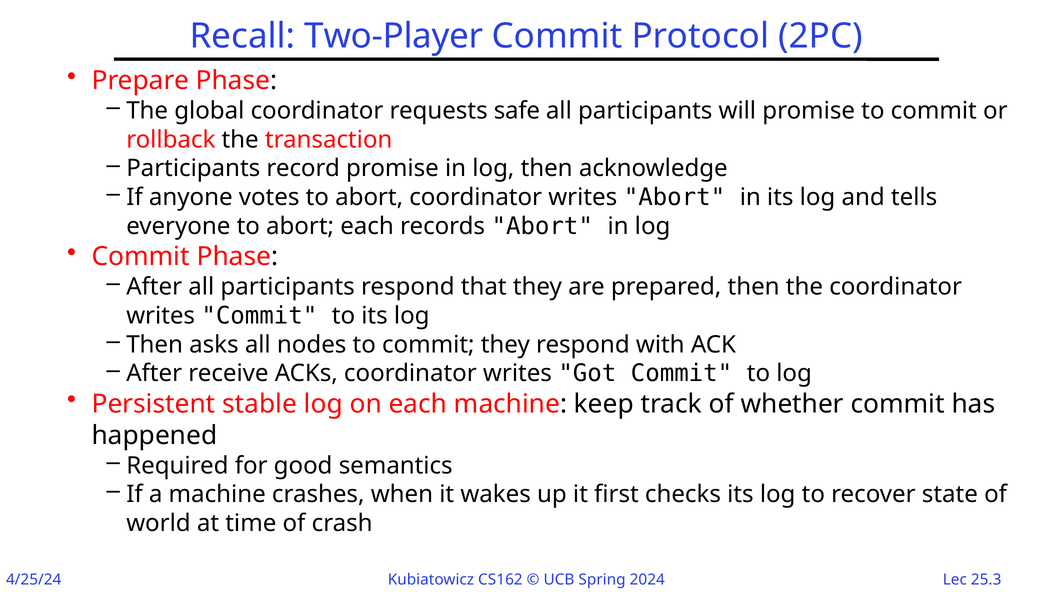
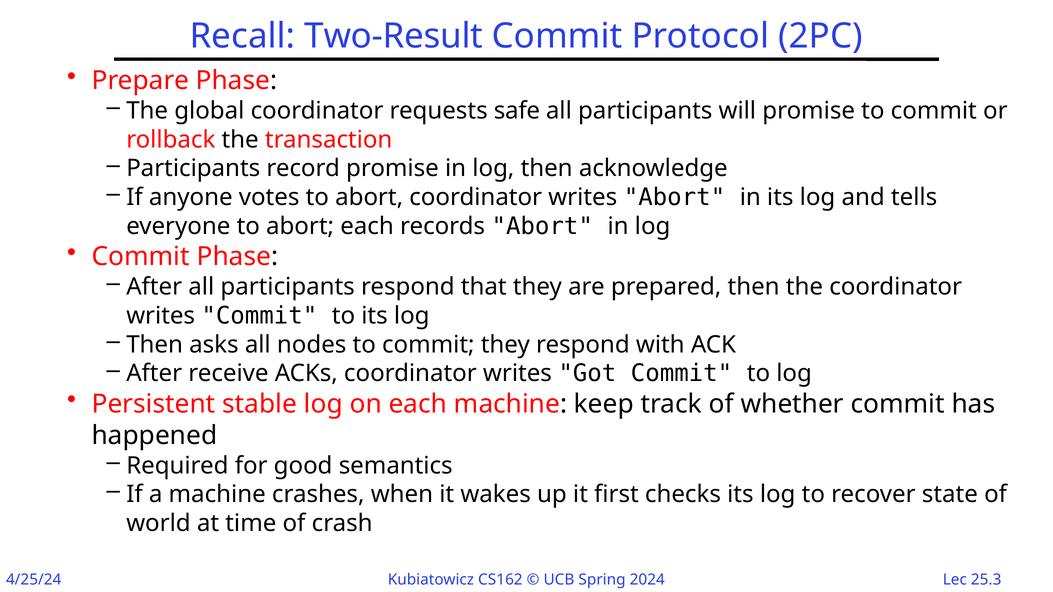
Two-Player: Two-Player -> Two-Result (394, 36)
